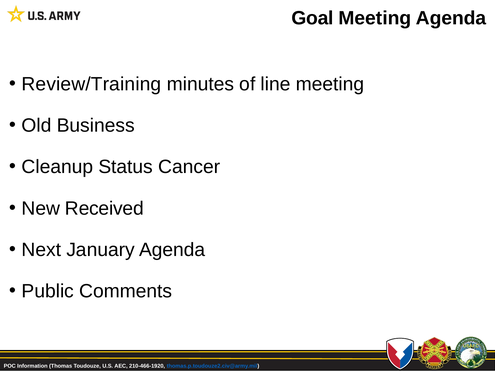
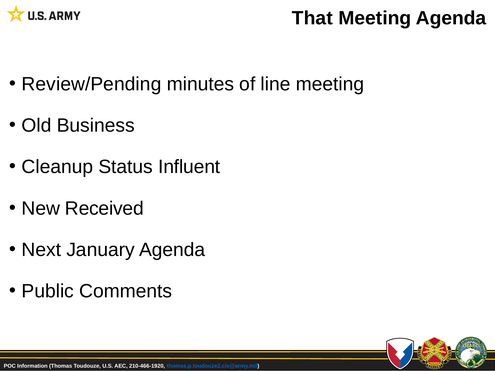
Goal: Goal -> That (312, 18)
Review/Training: Review/Training -> Review/Pending (91, 84)
Cancer: Cancer -> Influent (189, 167)
